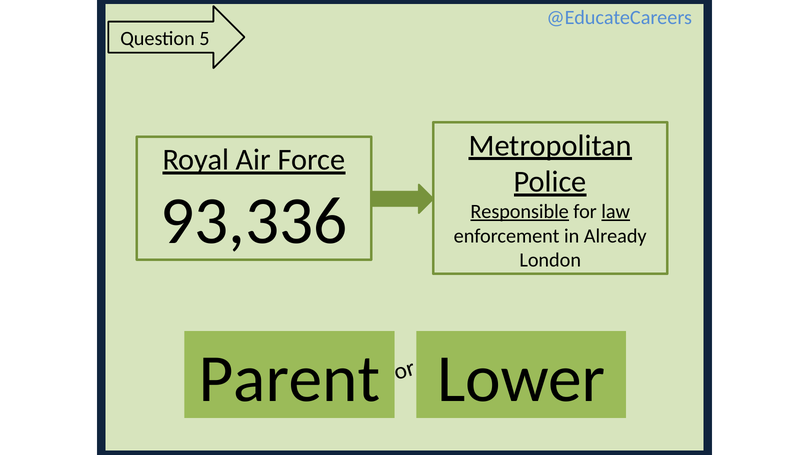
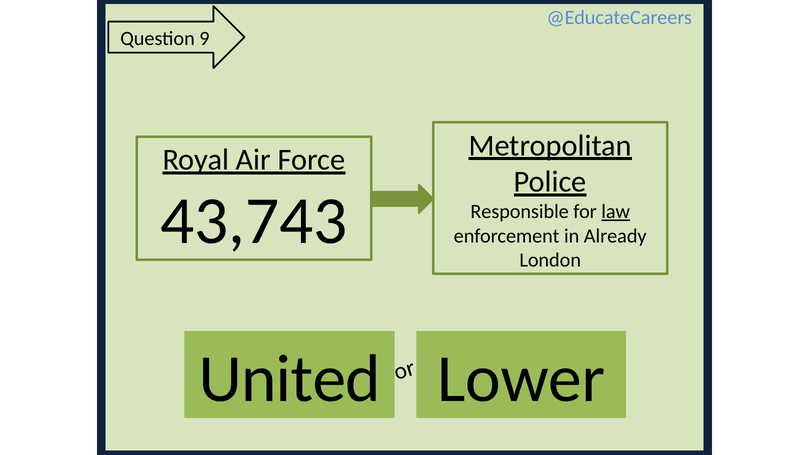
5: 5 -> 9 (204, 38)
93,336: 93,336 -> 43,743 (254, 221)
Responsible underline: present -> none (520, 212)
Parent: Parent -> United (290, 379)
